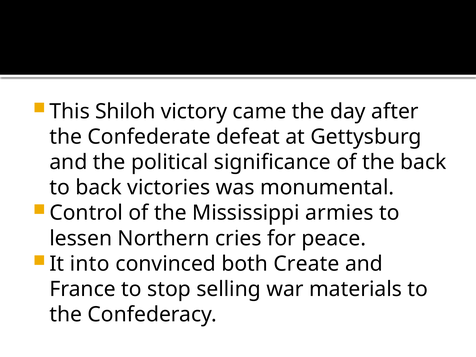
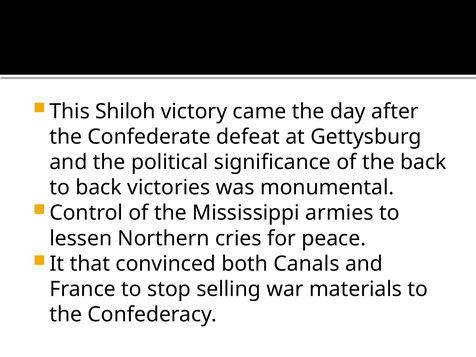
into: into -> that (90, 264)
Create: Create -> Canals (306, 264)
